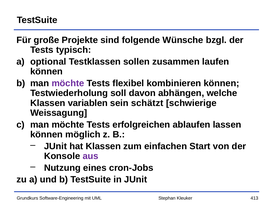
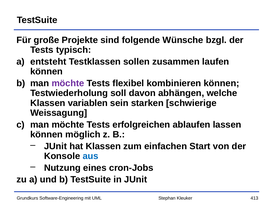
optional: optional -> entsteht (48, 62)
schätzt: schätzt -> starken (147, 103)
aus colour: purple -> blue (91, 156)
